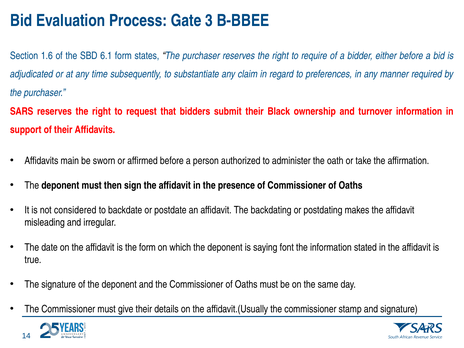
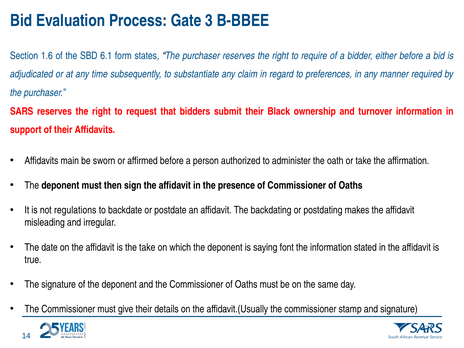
considered: considered -> regulations (75, 210)
the form: form -> take (147, 247)
